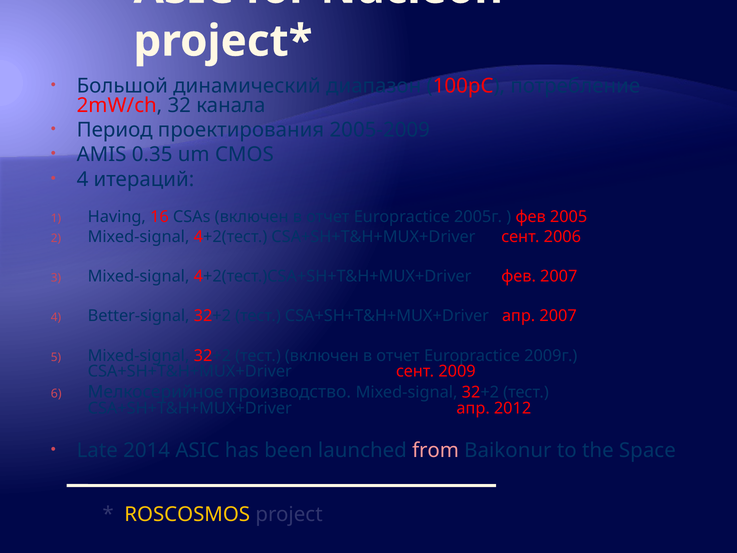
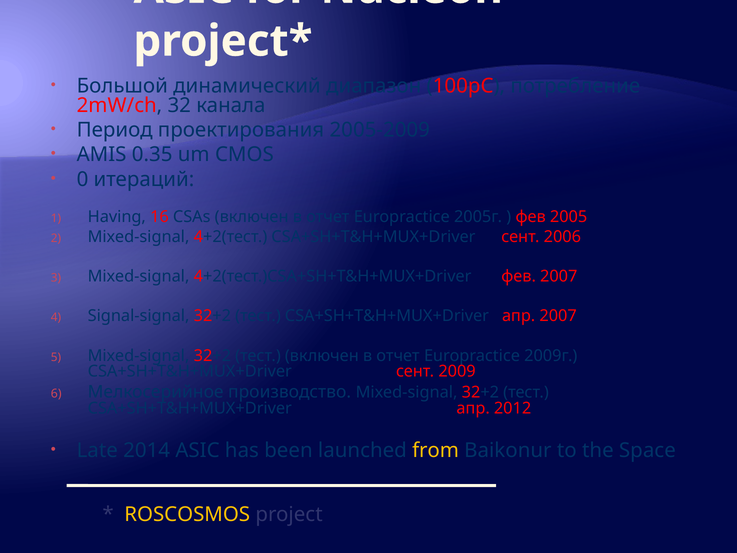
4: 4 -> 0 (83, 179)
Better-signal: Better-signal -> Signal-signal (139, 316)
from colour: pink -> yellow (436, 450)
